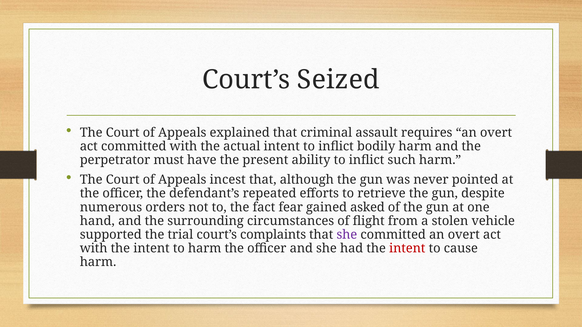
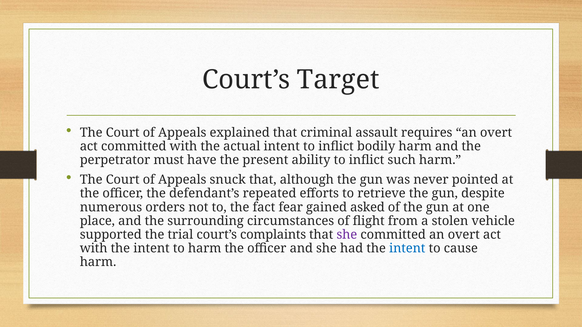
Seized: Seized -> Target (338, 80)
incest: incest -> snuck (228, 180)
hand: hand -> place (97, 221)
intent colour: red -> blue (407, 249)
